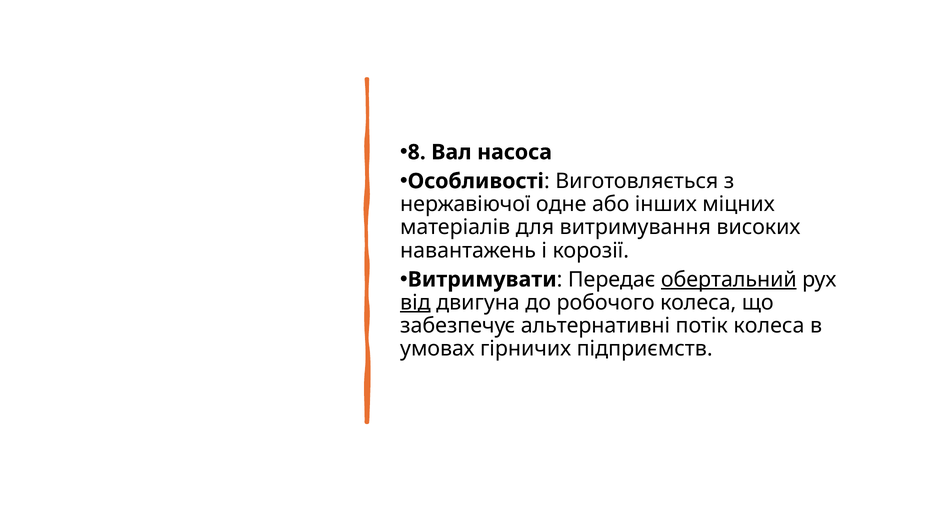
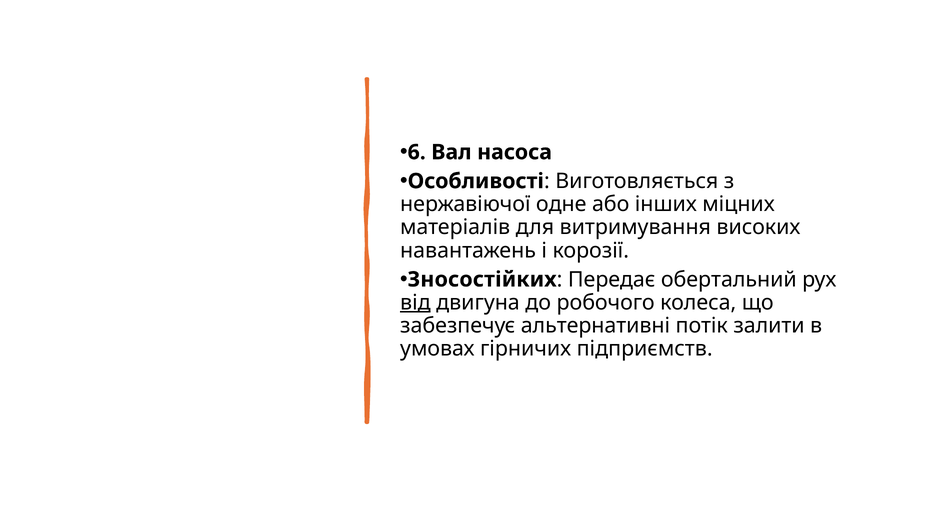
8: 8 -> 6 (417, 152)
Витримувати: Витримувати -> Зносостійких (482, 279)
обертальний underline: present -> none (729, 279)
потік колеса: колеса -> залити (769, 326)
